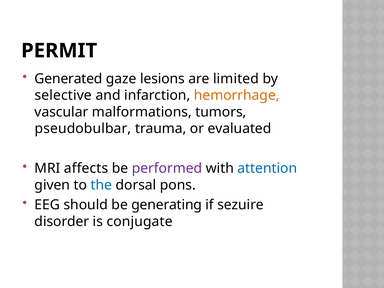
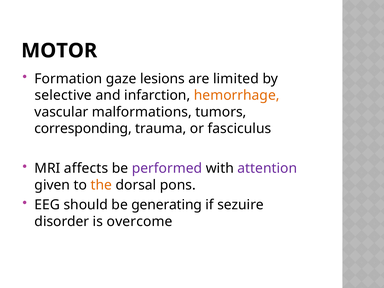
PERMIT: PERMIT -> MOTOR (59, 51)
Generated: Generated -> Formation (68, 79)
pseudobulbar: pseudobulbar -> corresponding (83, 129)
evaluated: evaluated -> fasciculus (239, 129)
attention colour: blue -> purple (267, 168)
the colour: blue -> orange (101, 185)
conjugate: conjugate -> overcome (140, 221)
